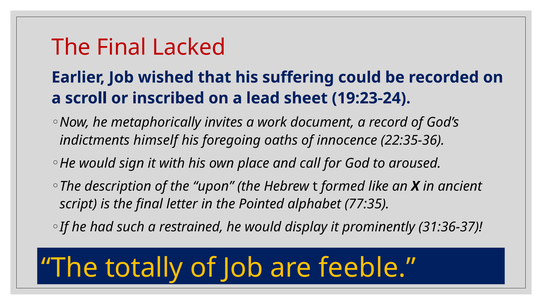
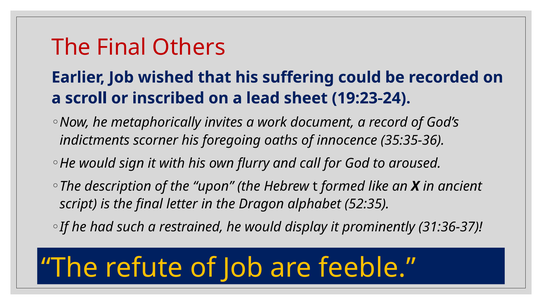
Lacked: Lacked -> Others (189, 48)
himself: himself -> scorner (156, 140)
22:35-36: 22:35-36 -> 35:35-36 (413, 140)
place: place -> flurry (253, 163)
Pointed: Pointed -> Dragon (261, 204)
77:35: 77:35 -> 52:35 (367, 204)
totally: totally -> refute (144, 268)
